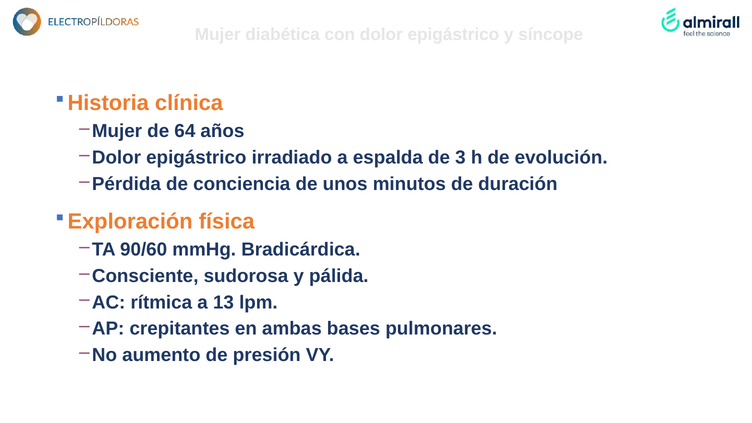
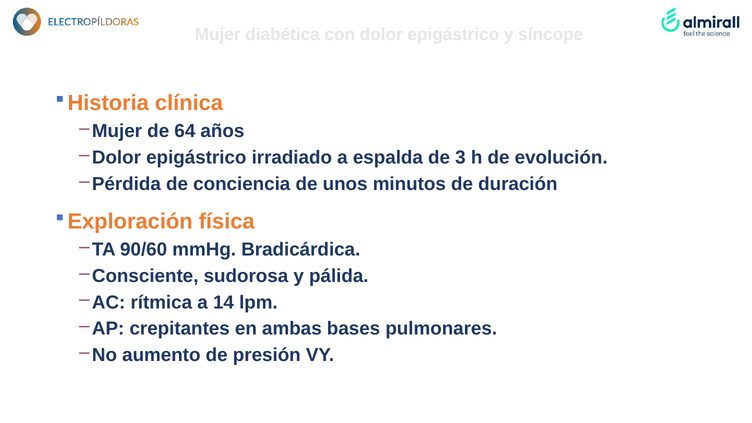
13: 13 -> 14 (223, 302)
